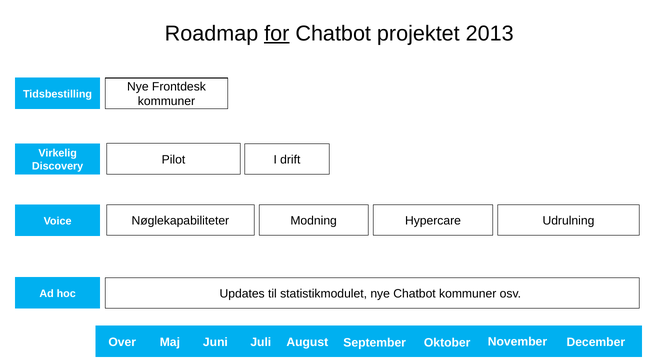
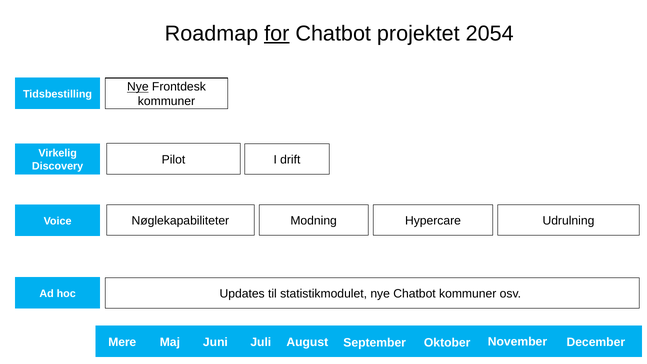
2013: 2013 -> 2054 (490, 34)
Nye underline: none -> present (138, 87)
Over: Over -> Mere (122, 342)
